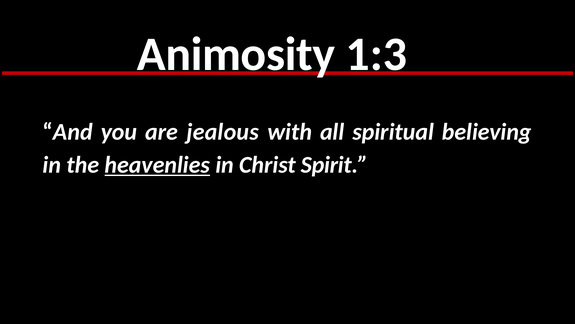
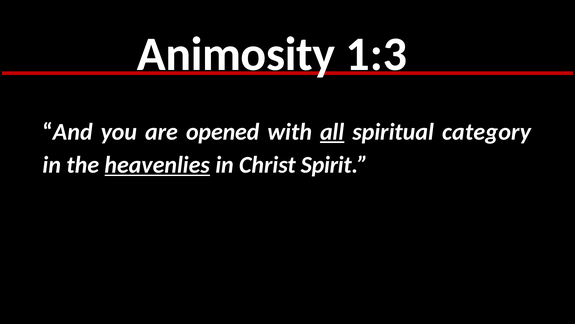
jealous: jealous -> opened (223, 132)
all underline: none -> present (332, 132)
believing: believing -> category (487, 132)
